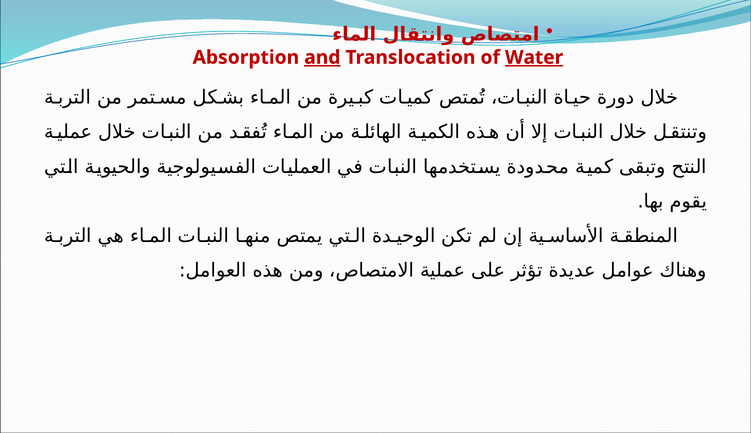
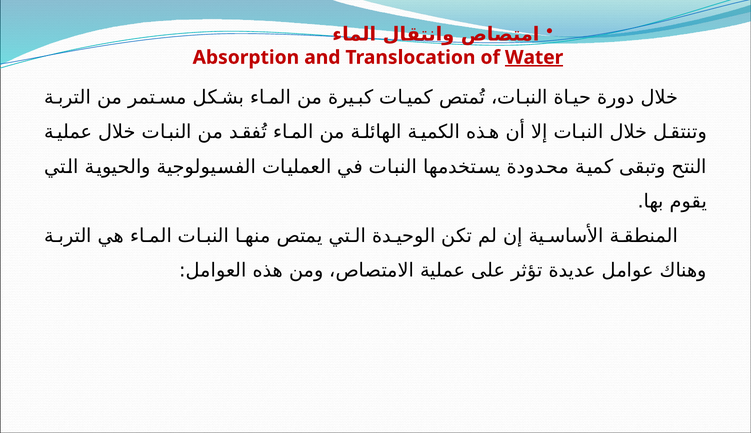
and underline: present -> none (322, 57)
